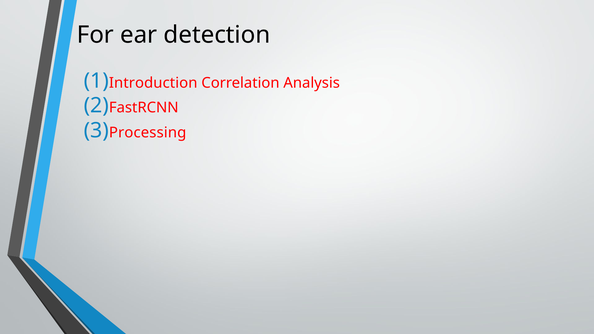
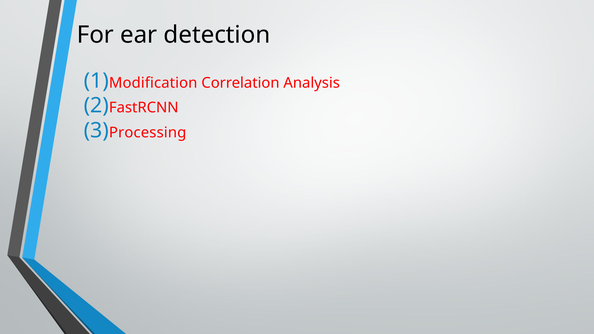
Introduction: Introduction -> Modification (153, 83)
